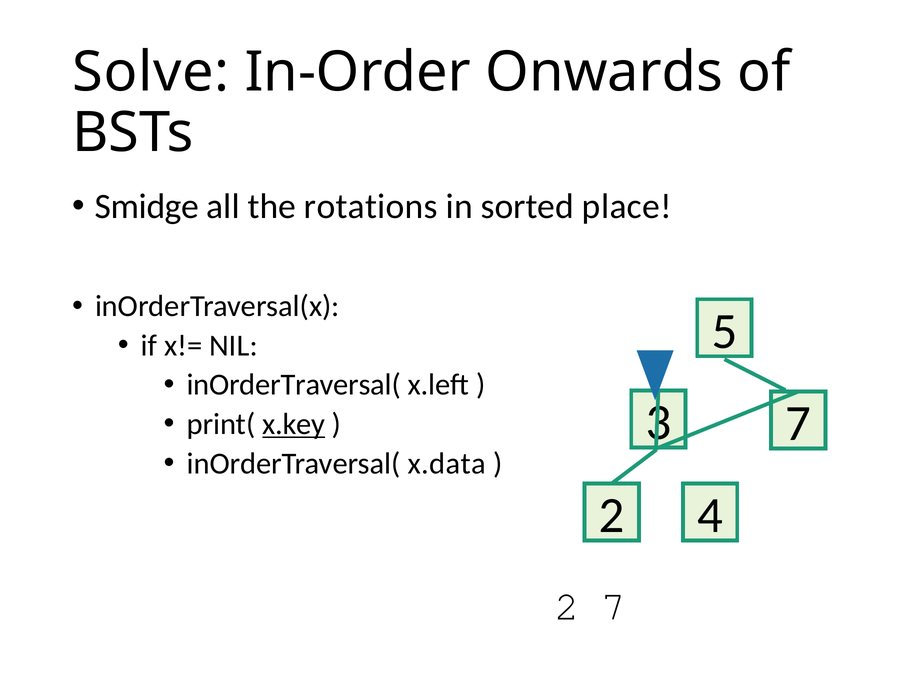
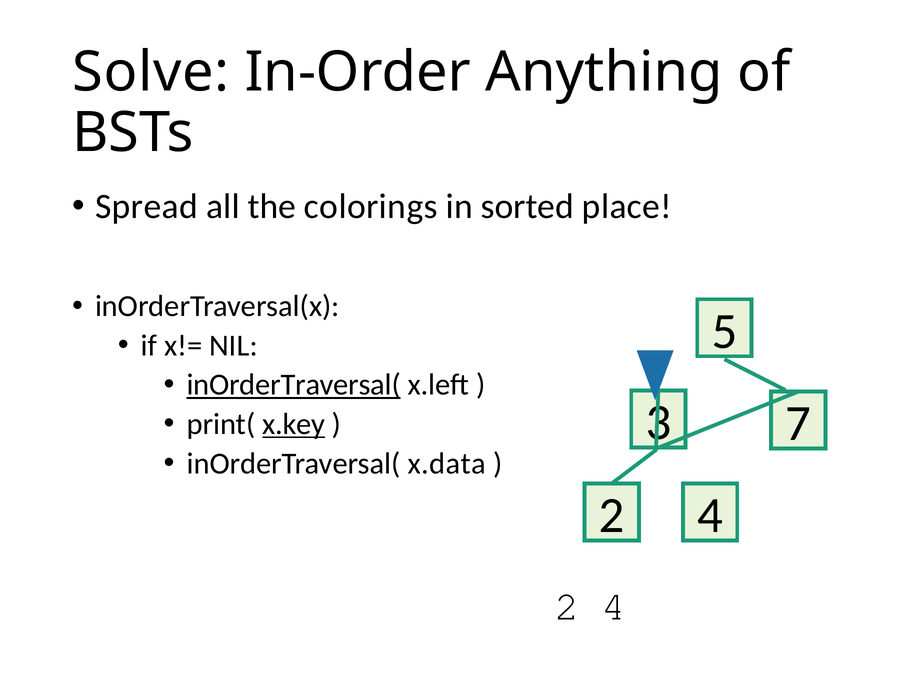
Onwards: Onwards -> Anything (604, 72)
Smidge: Smidge -> Spread (146, 206)
rotations: rotations -> colorings (371, 206)
inOrderTraversal( underline: none -> present (294, 385)
7: 7 -> 4 (613, 606)
